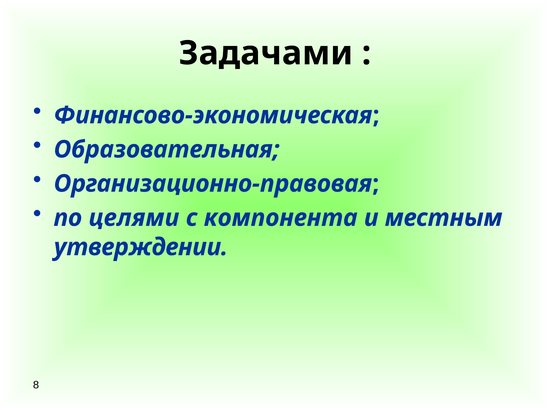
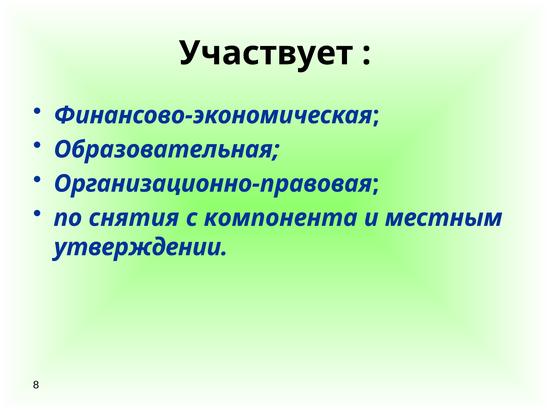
Задачами: Задачами -> Участвует (266, 53)
целями: целями -> снятия (134, 218)
